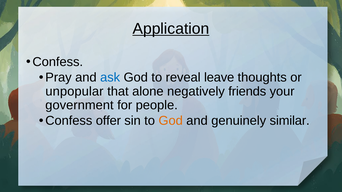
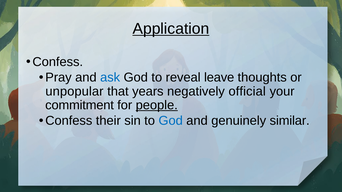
alone: alone -> years (148, 92)
friends: friends -> official (247, 92)
government: government -> commitment (80, 105)
people underline: none -> present (157, 105)
offer: offer -> their (108, 121)
God colour: orange -> blue (171, 121)
